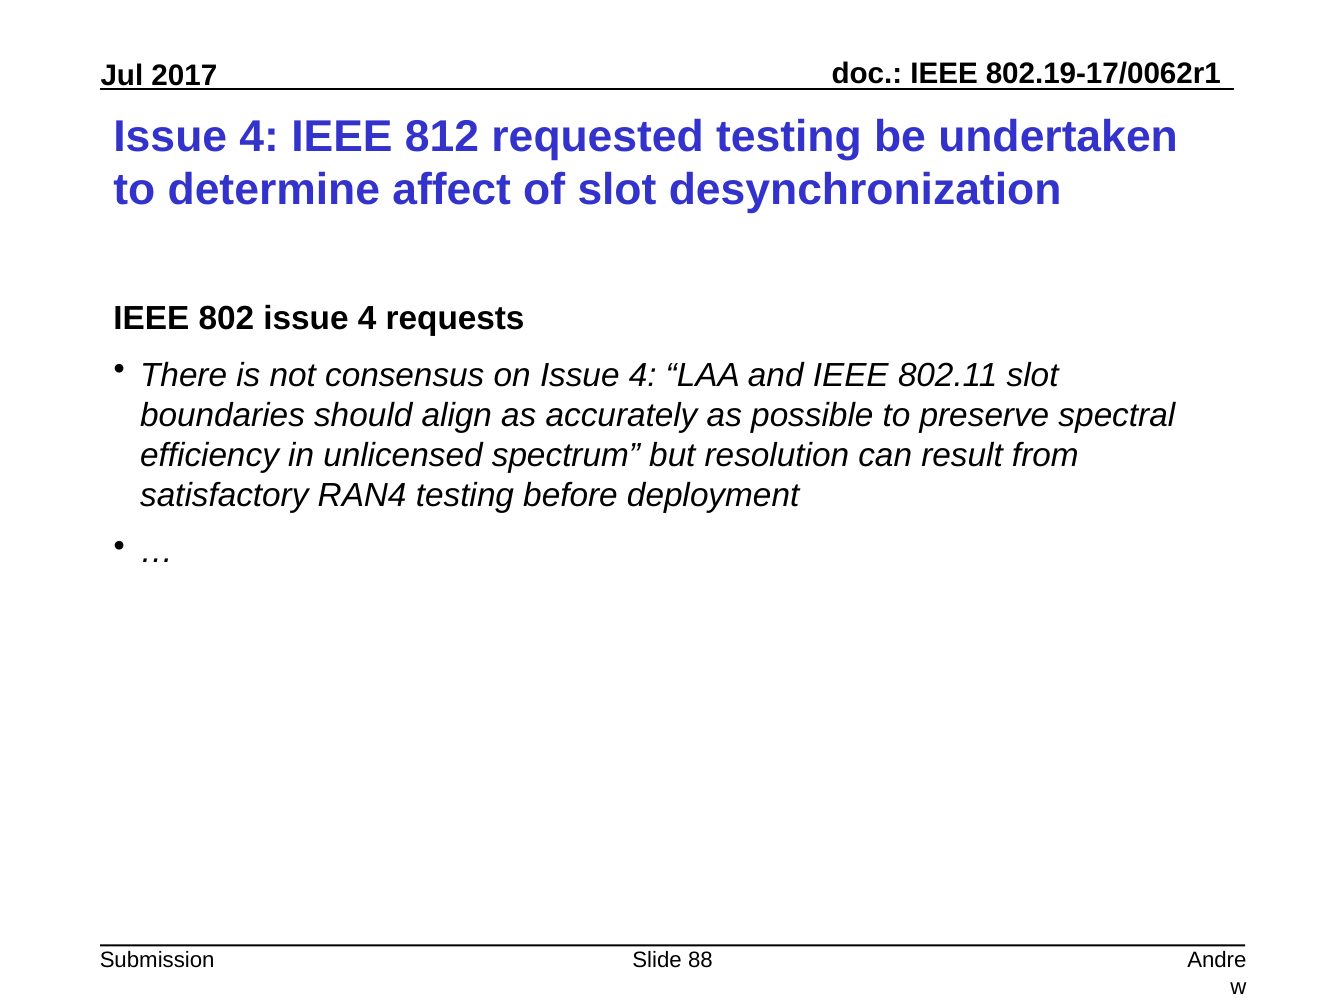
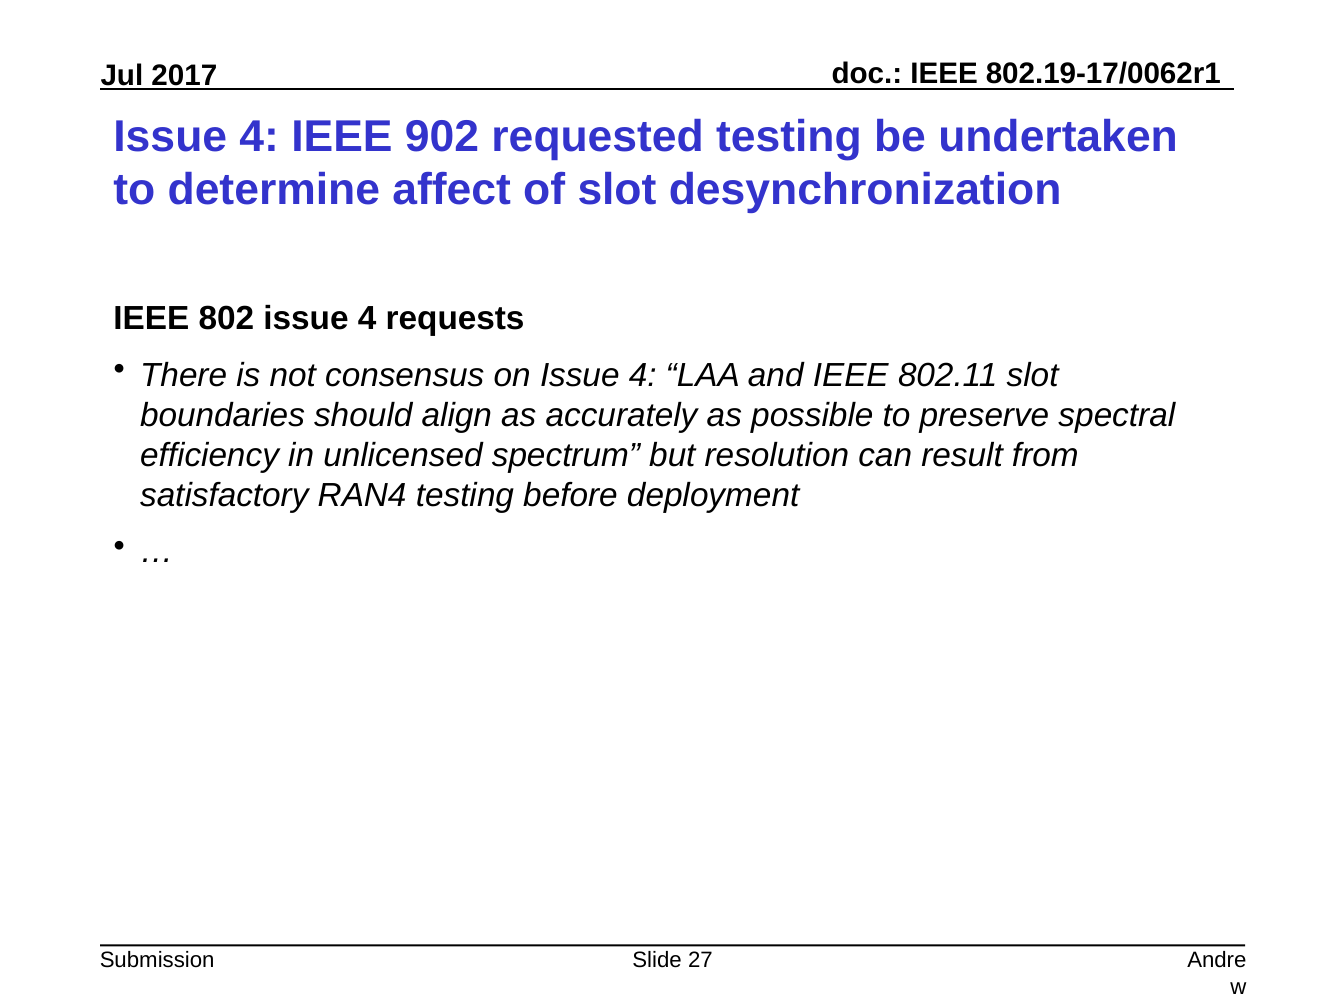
812: 812 -> 902 (442, 137)
88: 88 -> 27 (700, 960)
